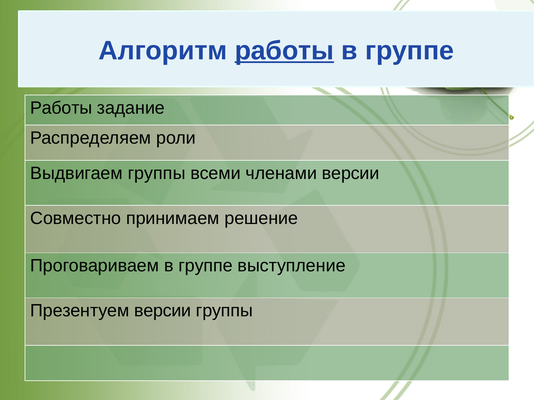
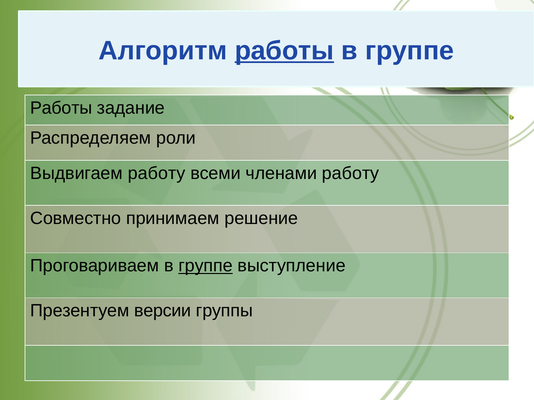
Выдвигаем группы: группы -> работу (157, 174)
членами версии: версии -> работу (351, 174)
группе underline: none -> present (206, 266)
